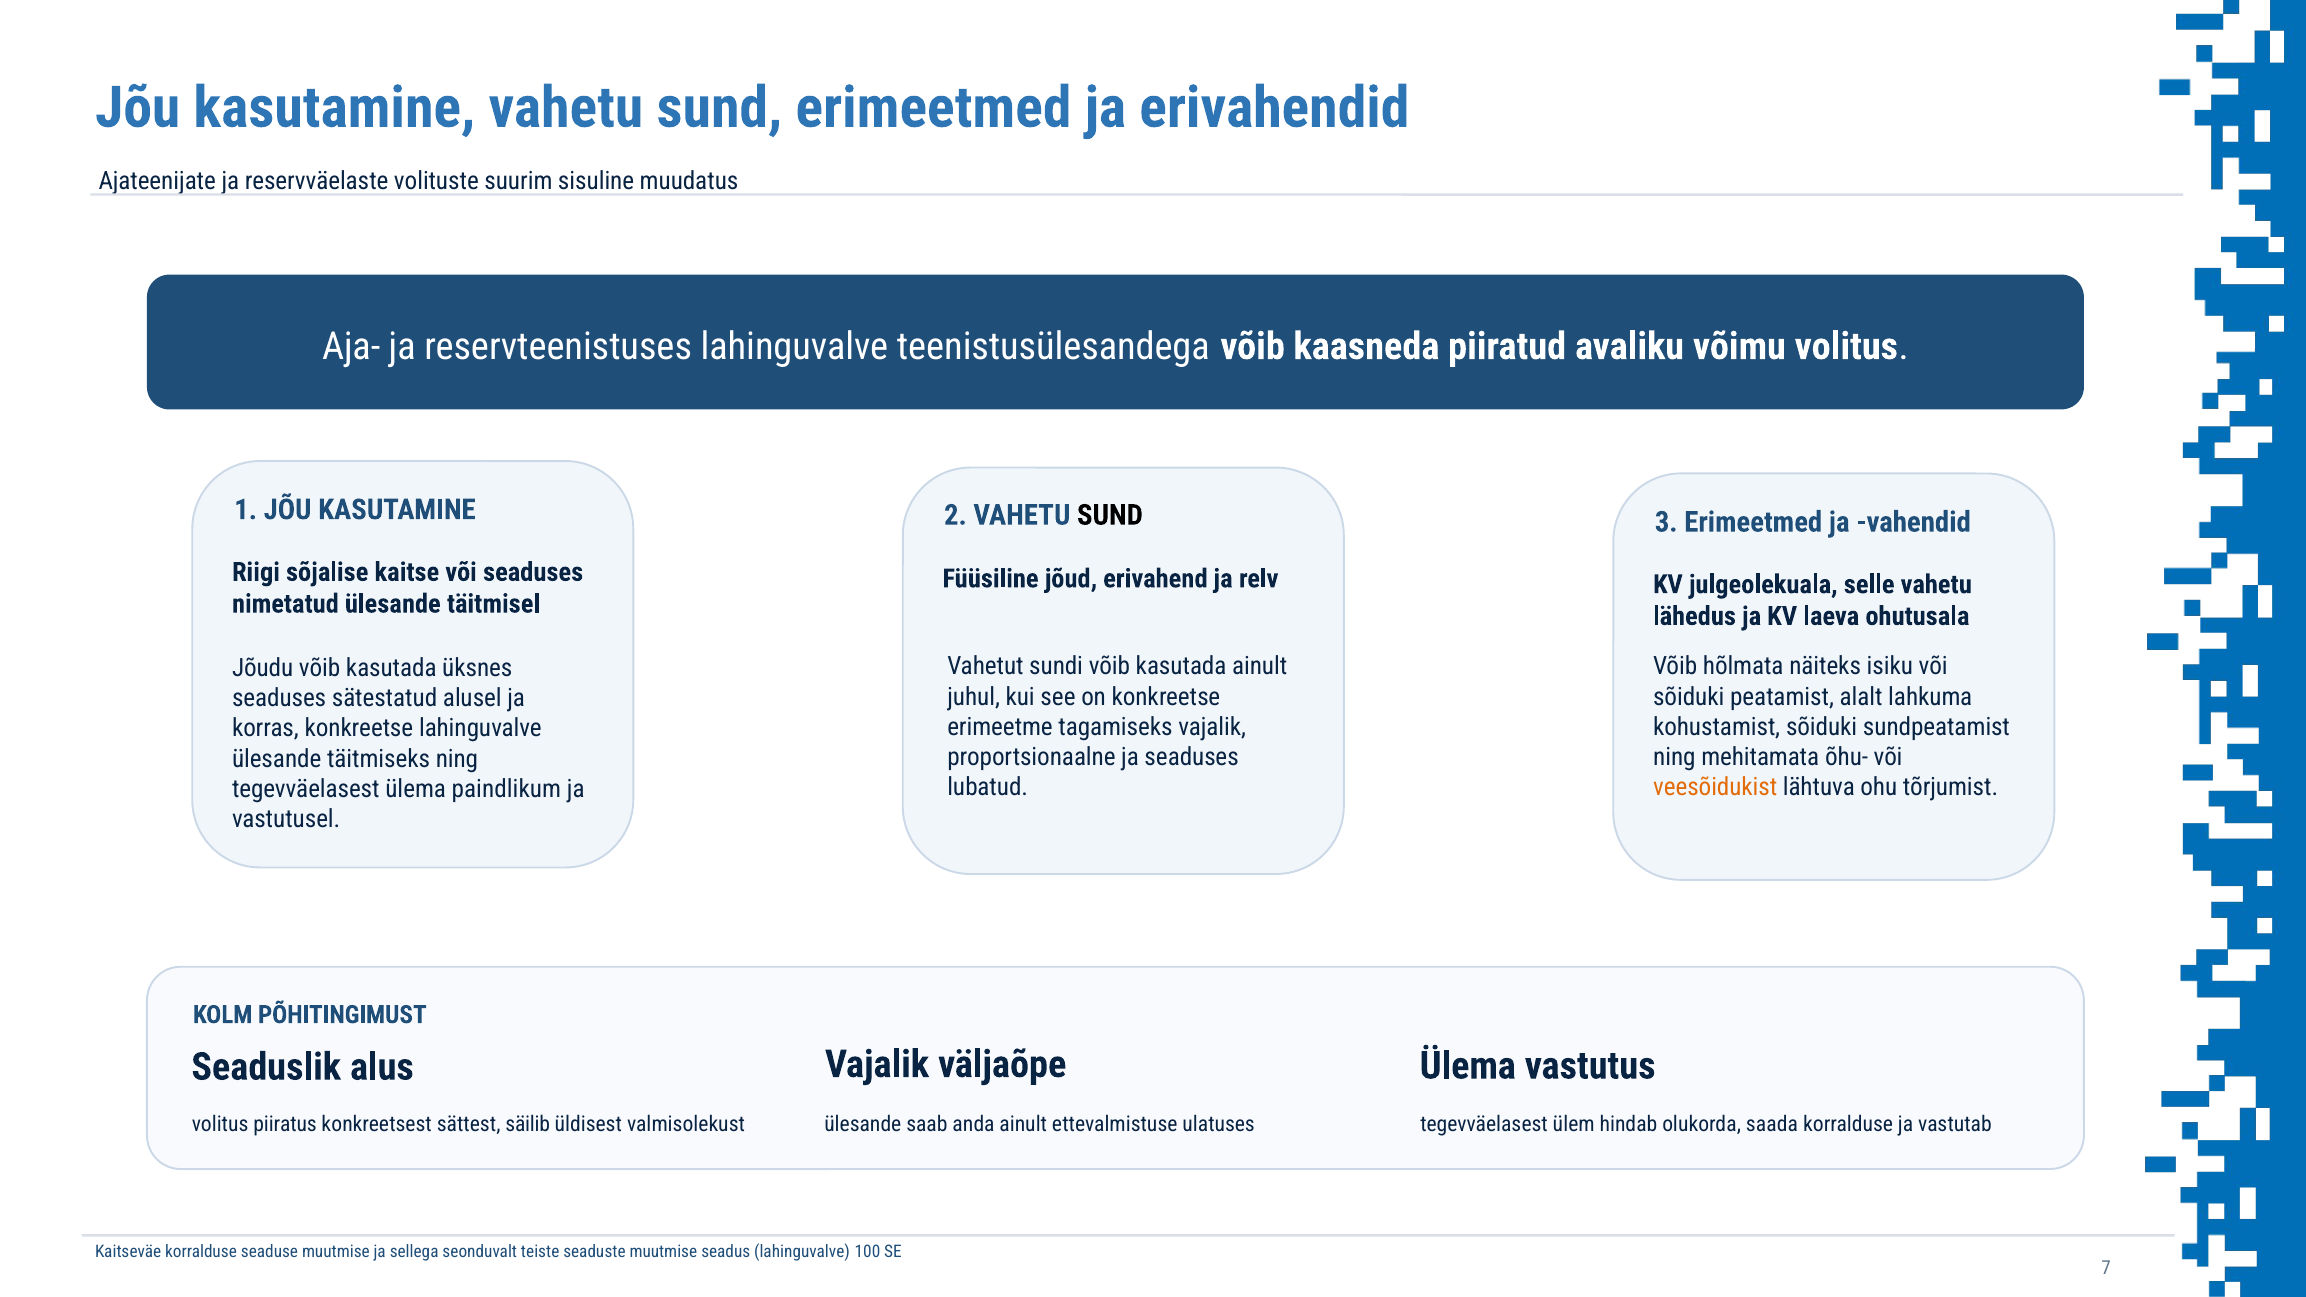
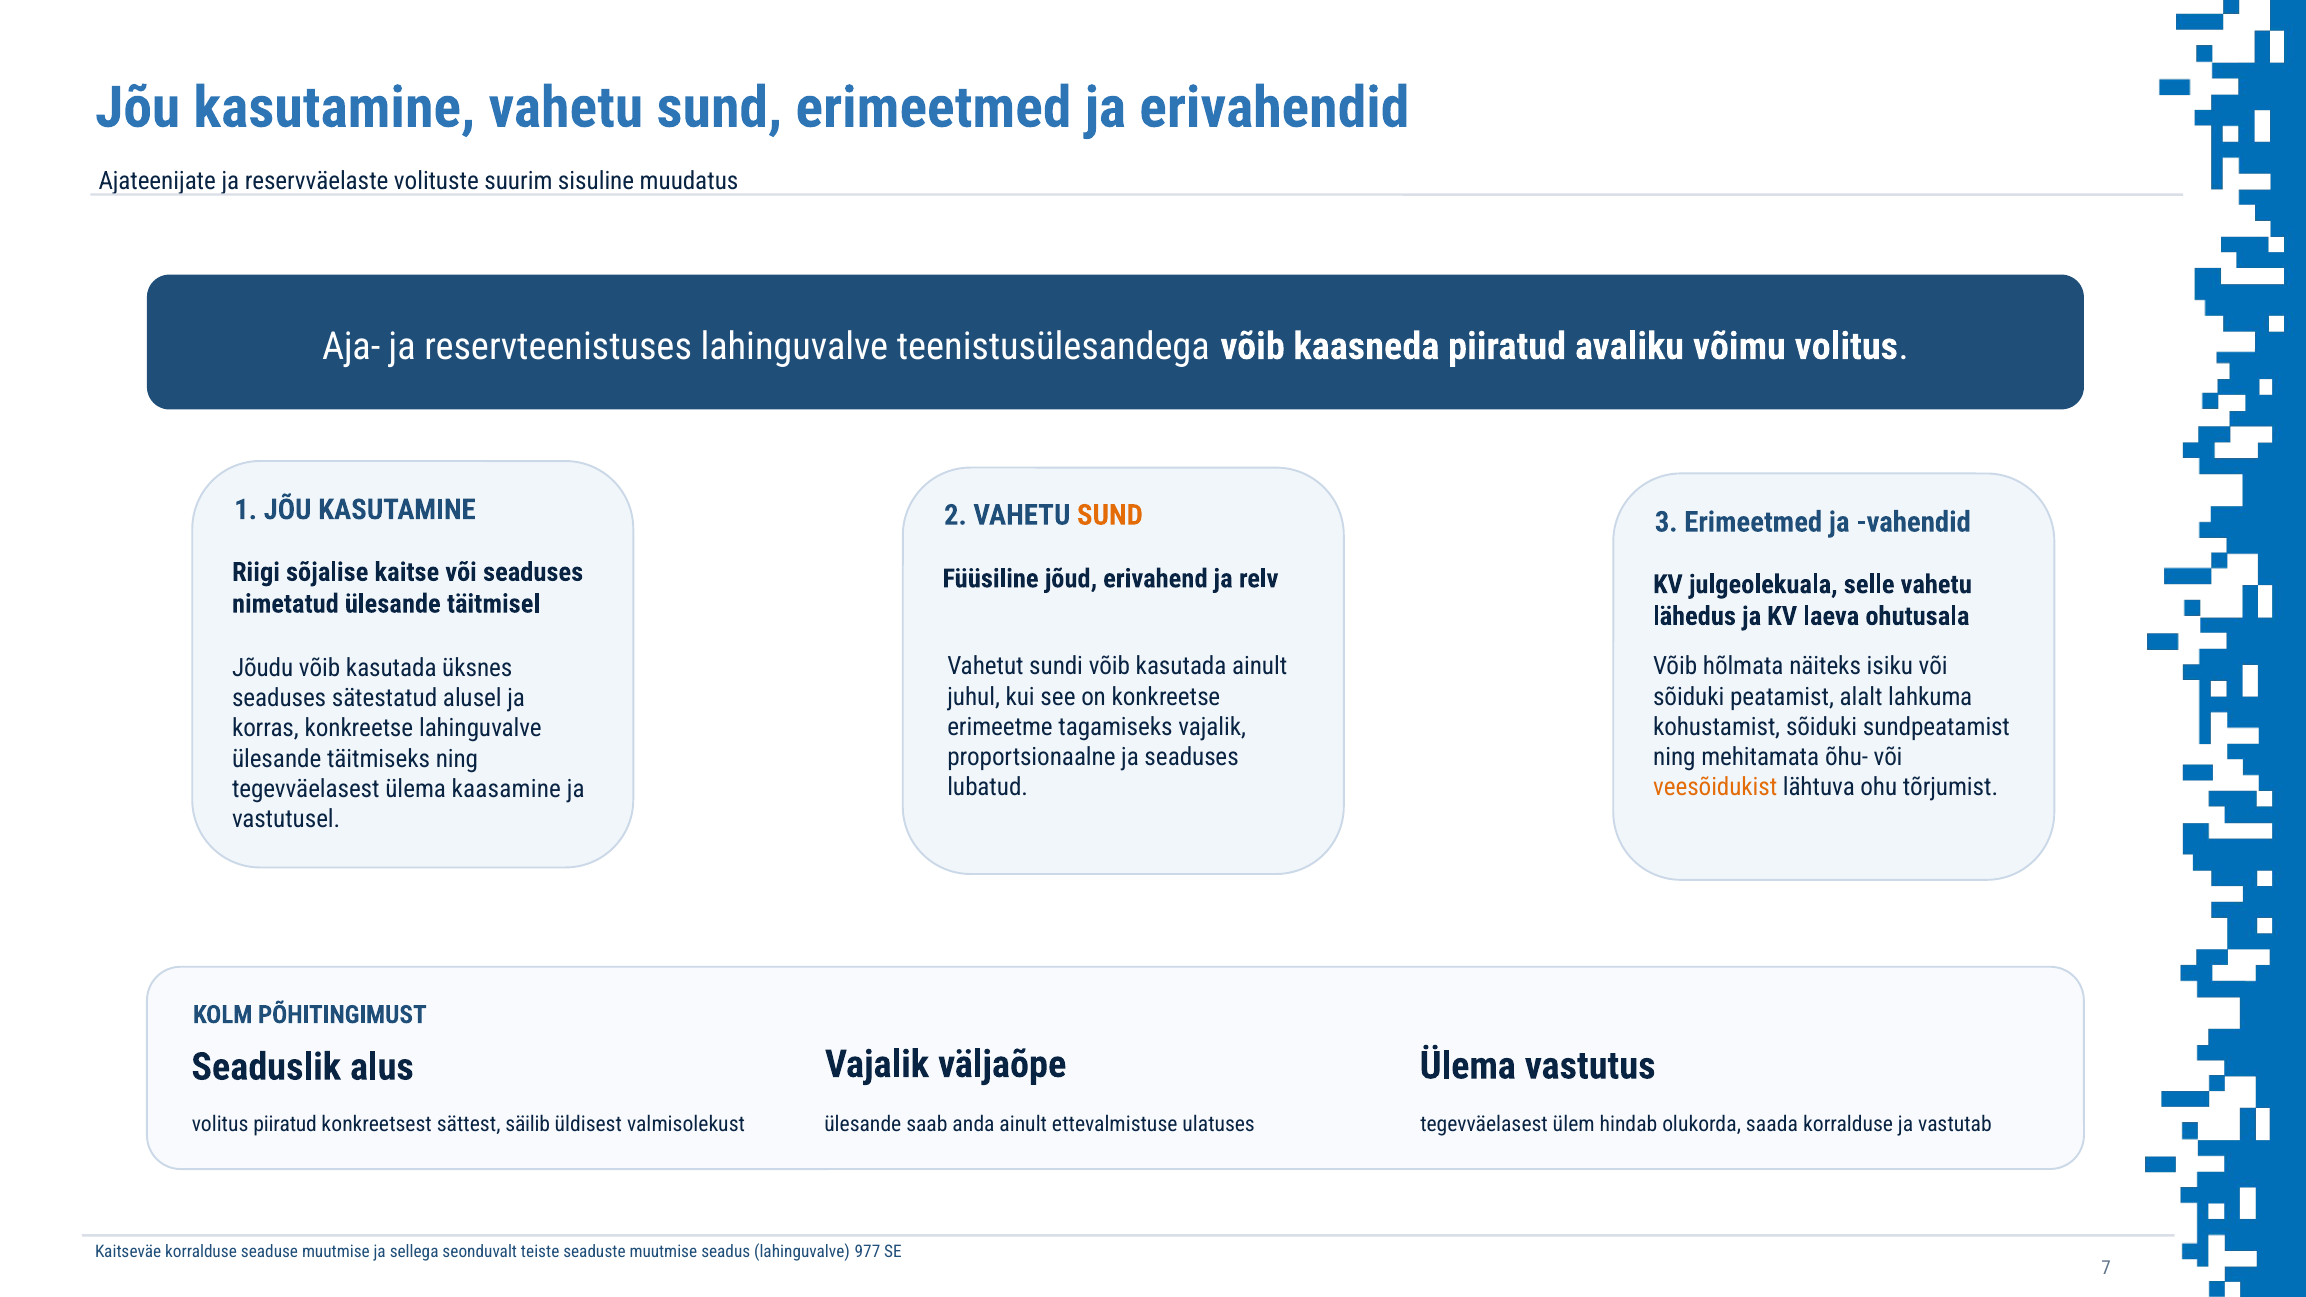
SUND colour: black -> orange (1110, 515)
paindlikum: paindlikum -> kaasamine (506, 789)
volitus piiratus: piiratus -> piiratud (285, 1125)
100: 100 -> 977 (867, 1252)
